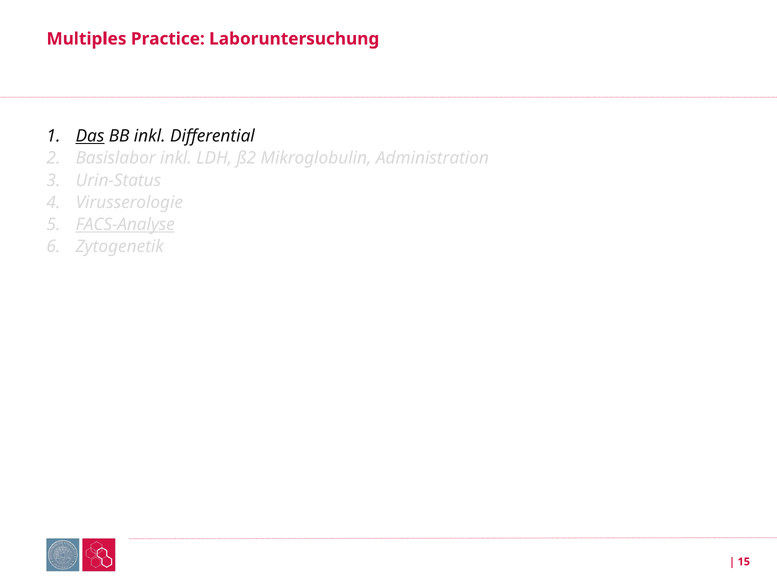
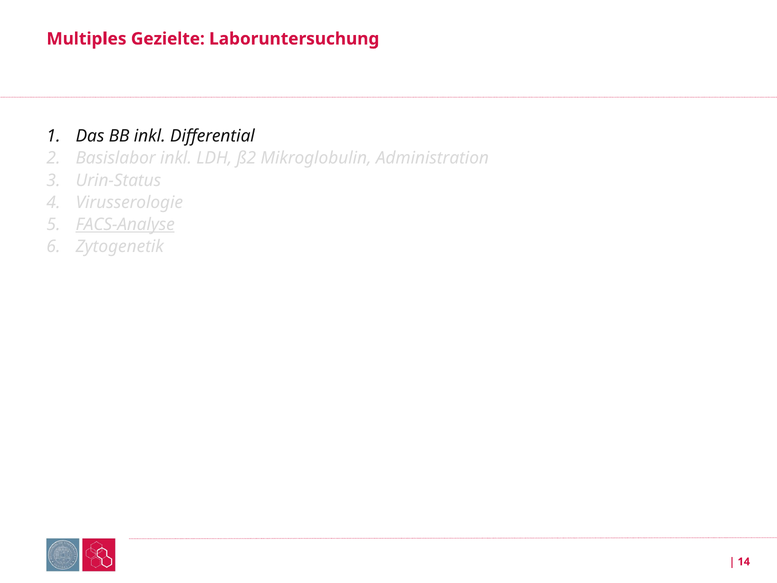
Practice: Practice -> Gezielte (168, 39)
Das underline: present -> none (90, 136)
15: 15 -> 14 (744, 562)
